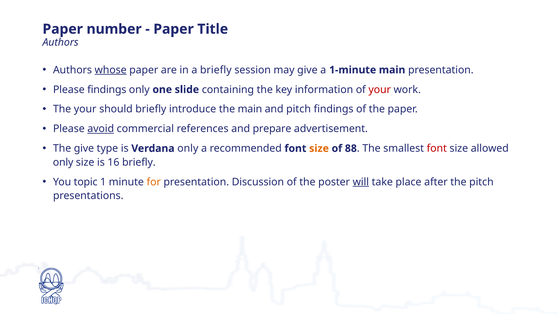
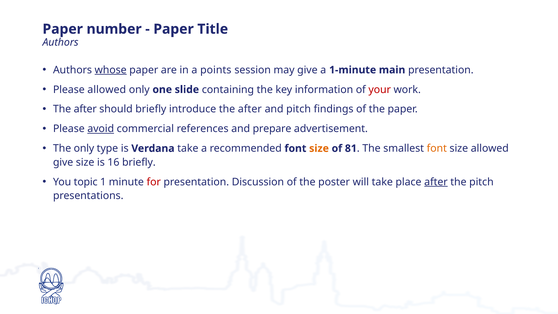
a briefly: briefly -> points (216, 70)
Please findings: findings -> allowed (107, 90)
your: your -> after (85, 109)
introduce the main: main -> after (250, 109)
The give: give -> only (84, 148)
Verdana only: only -> take (188, 148)
88: 88 -> 81 (351, 148)
font colour: red -> orange (437, 148)
only: only -> give (63, 162)
for colour: orange -> red (154, 182)
will underline: present -> none (361, 182)
after underline: none -> present (436, 182)
